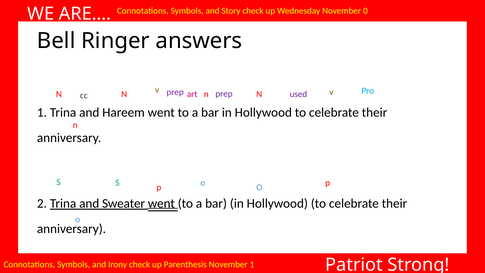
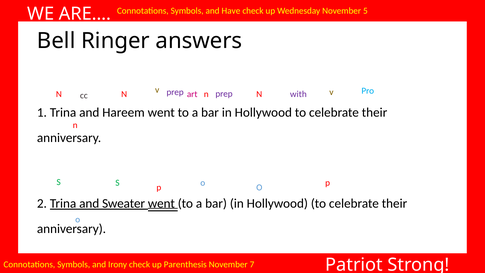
Story: Story -> Have (231, 11)
0: 0 -> 5 (365, 11)
used: used -> with (298, 94)
November 1: 1 -> 7 (252, 264)
